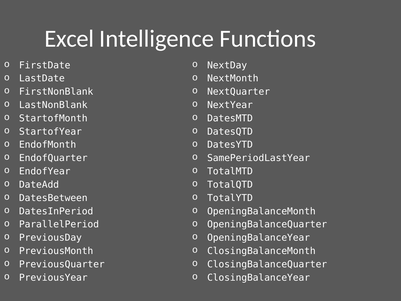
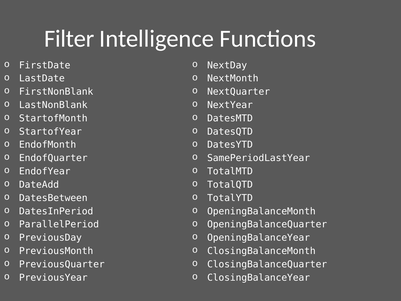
Excel: Excel -> Filter (69, 39)
